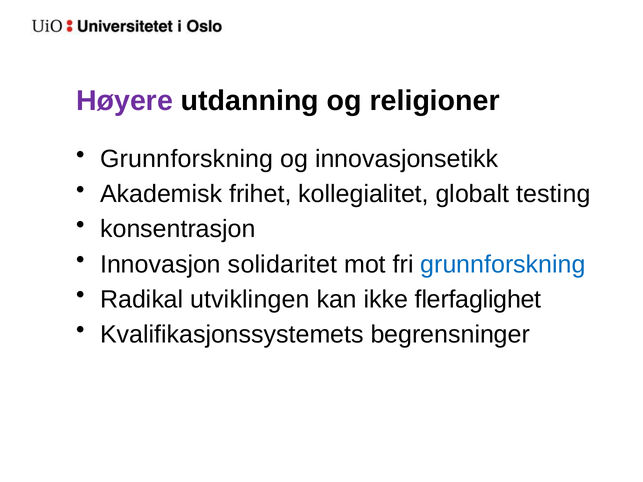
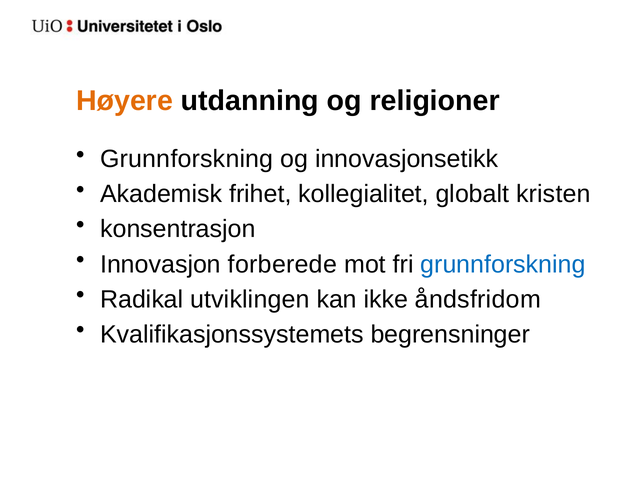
Høyere colour: purple -> orange (125, 101)
testing: testing -> kristen (553, 194)
solidaritet: solidaritet -> forberede (282, 264)
flerfaglighet: flerfaglighet -> åndsfridom (478, 299)
